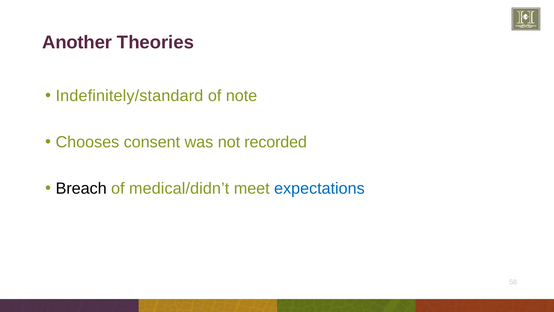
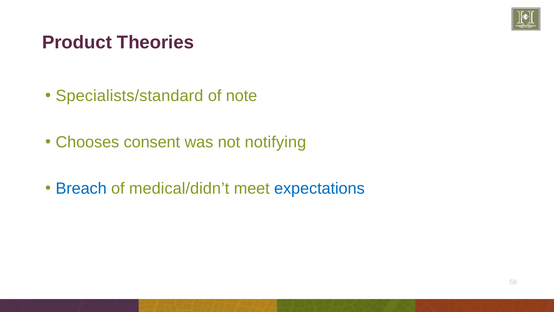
Another: Another -> Product (77, 42)
Indefinitely/standard: Indefinitely/standard -> Specialists/standard (129, 96)
recorded: recorded -> notifying (275, 142)
Breach colour: black -> blue (81, 188)
